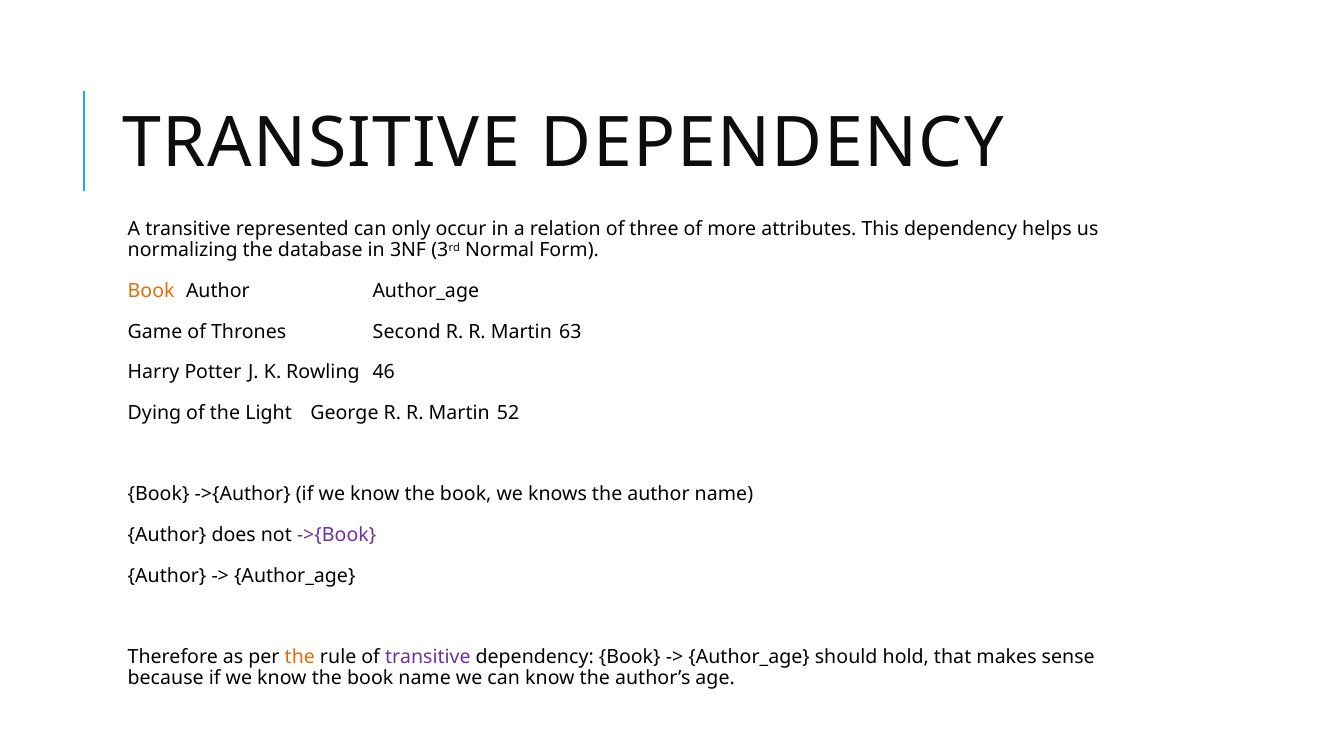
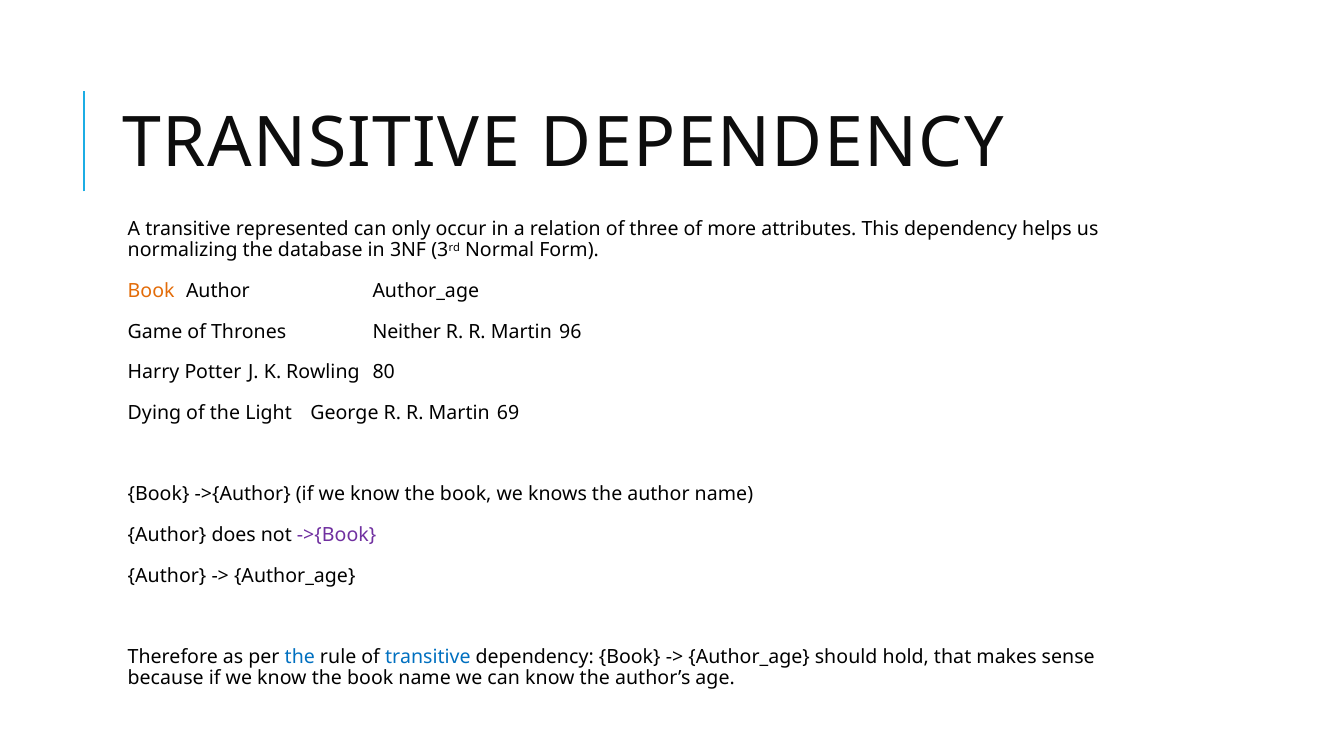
Second: Second -> Neither (407, 332)
63: 63 -> 96 (570, 332)
46: 46 -> 80 (384, 373)
52: 52 -> 69 (508, 413)
the colour: orange -> blue (300, 657)
transitive colour: purple -> blue (428, 657)
